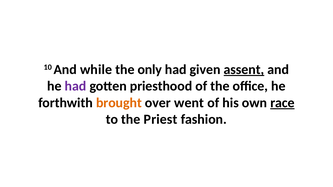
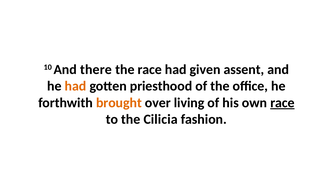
while: while -> there (96, 70)
the only: only -> race (150, 70)
assent underline: present -> none (244, 70)
had colour: purple -> orange (76, 86)
went: went -> living (189, 103)
Priest: Priest -> Cilicia (161, 120)
